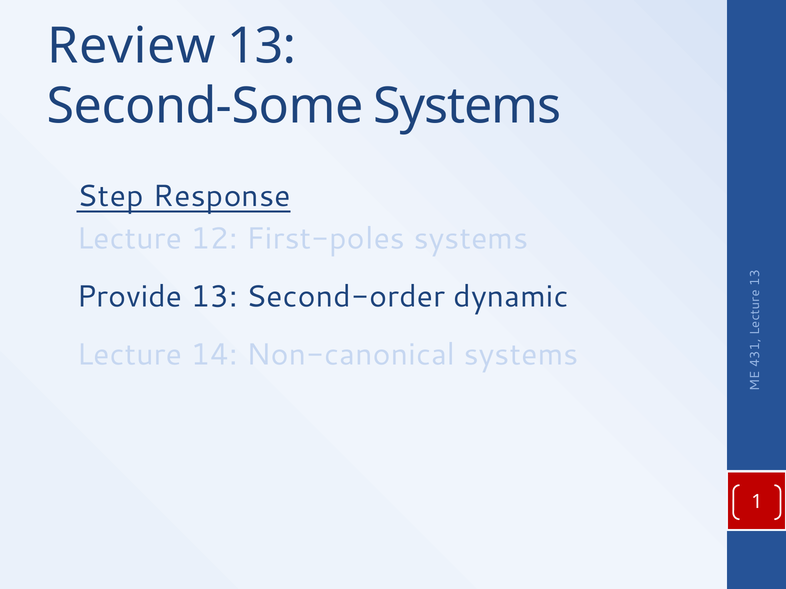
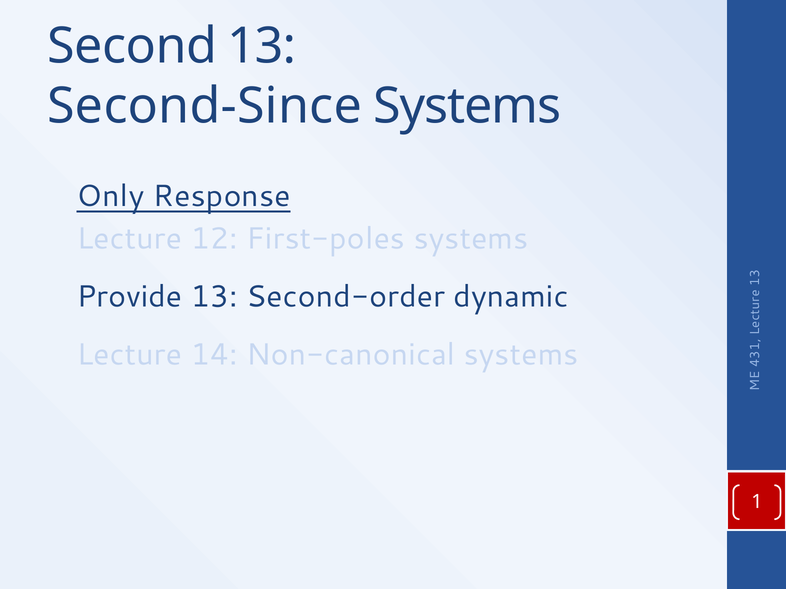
Review: Review -> Second (132, 46)
Second-Some: Second-Some -> Second-Since (205, 106)
Step: Step -> Only (110, 196)
